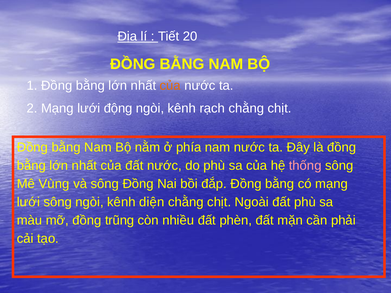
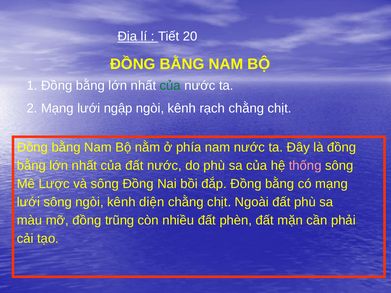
của colour: orange -> green (170, 86)
động: động -> ngập (118, 108)
Vùng: Vùng -> Lược (54, 184)
